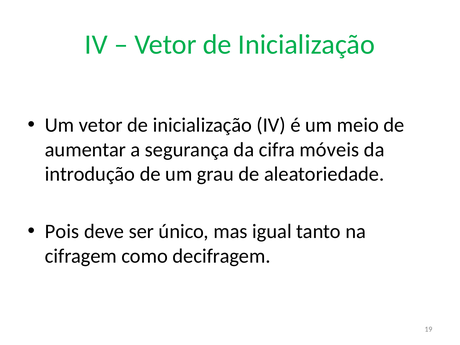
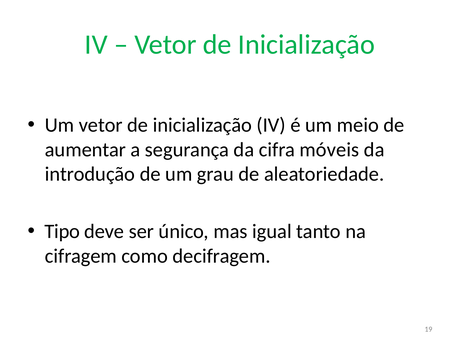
Pois: Pois -> Tipo (62, 231)
